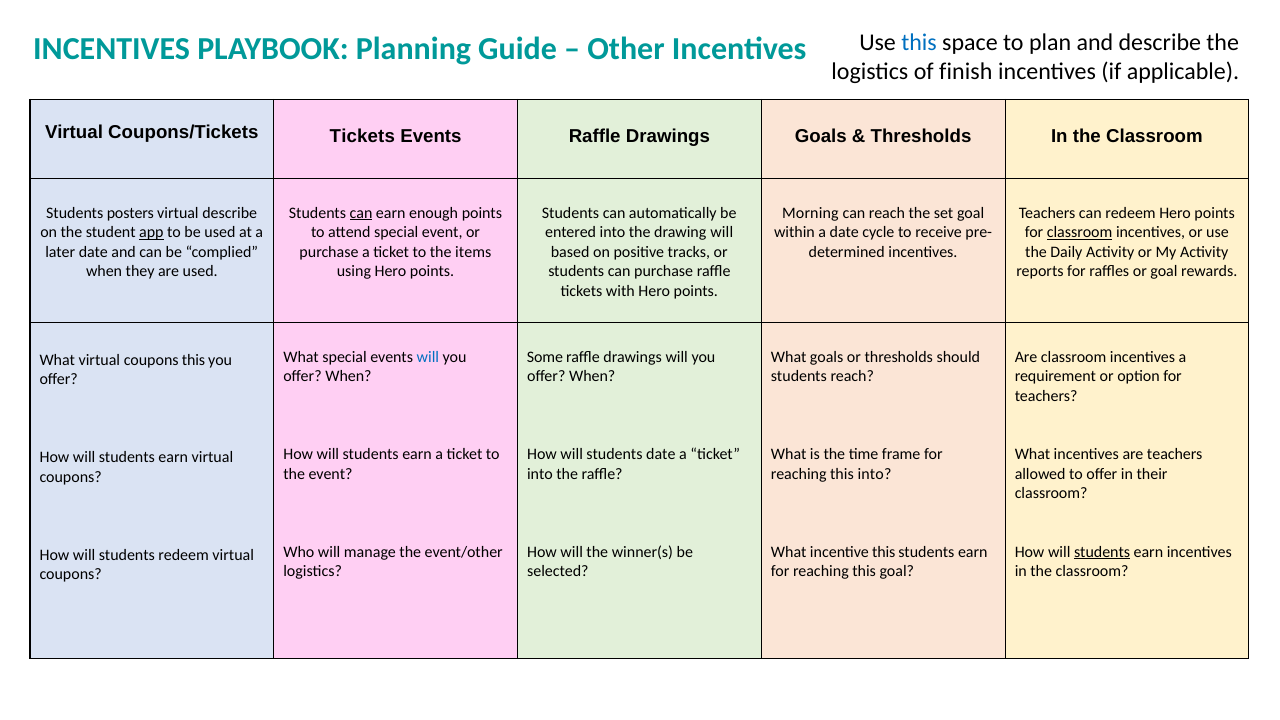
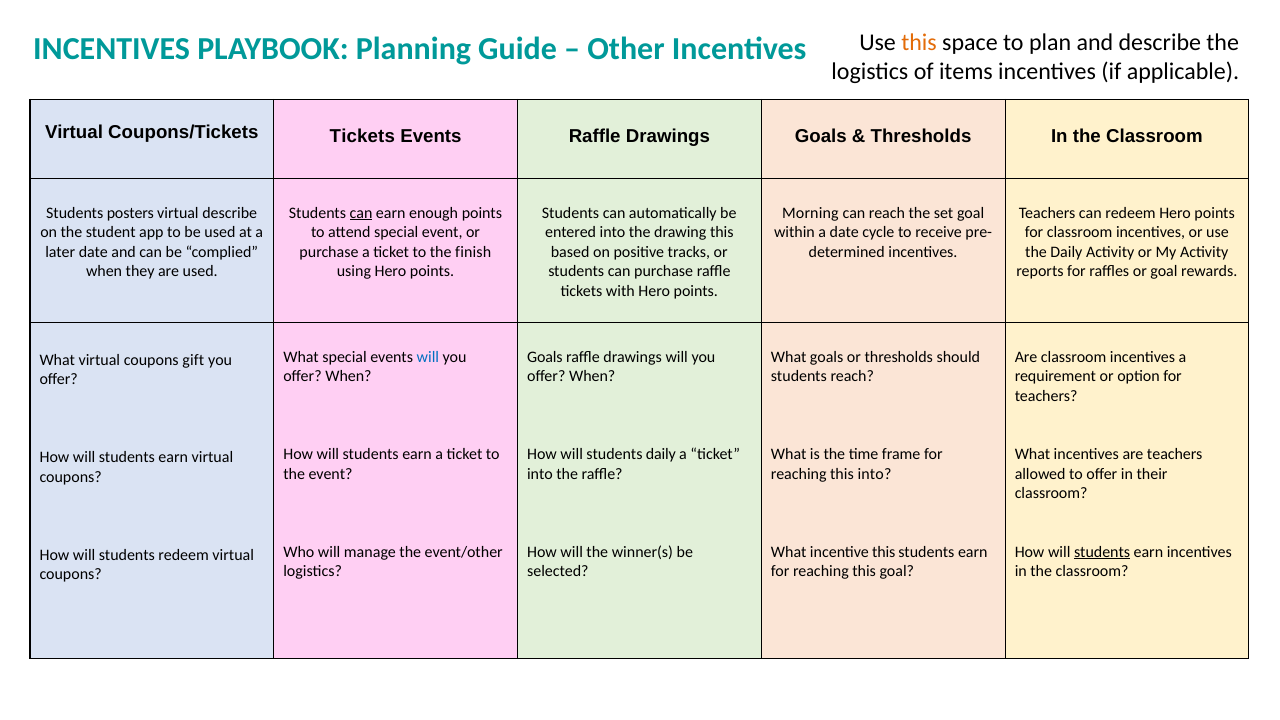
this colour: blue -> orange (919, 43)
finish: finish -> items (966, 72)
app underline: present -> none (151, 232)
drawing will: will -> this (722, 232)
classroom underline: present -> none (1080, 232)
items: items -> finish (473, 252)
Some: Some -> Goals (545, 357)
coupons this: this -> gift (193, 360)
students date: date -> daily (661, 454)
